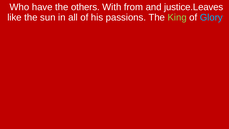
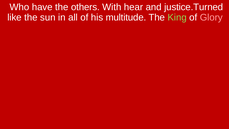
from: from -> hear (134, 7)
justice.Leaves: justice.Leaves -> justice.Turned (194, 7)
passions: passions -> multitude (126, 17)
Glory colour: light blue -> pink (211, 17)
